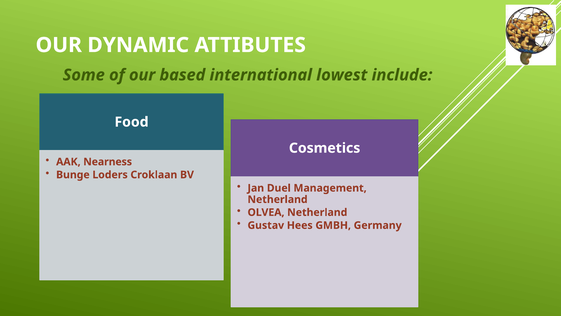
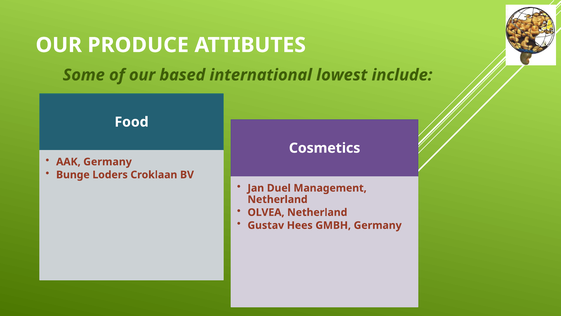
DYNAMIC: DYNAMIC -> PRODUCE (138, 45)
AAK Nearness: Nearness -> Germany (108, 162)
